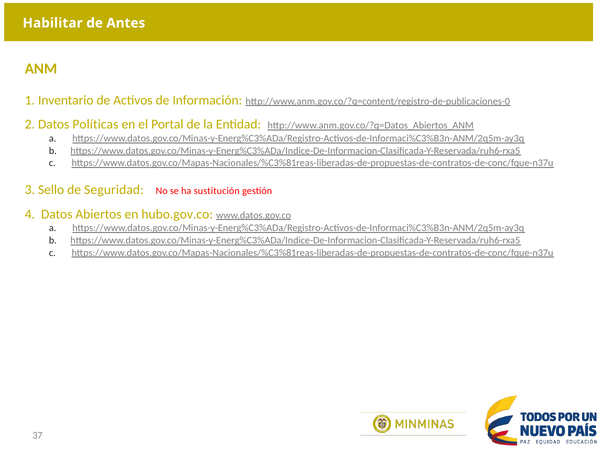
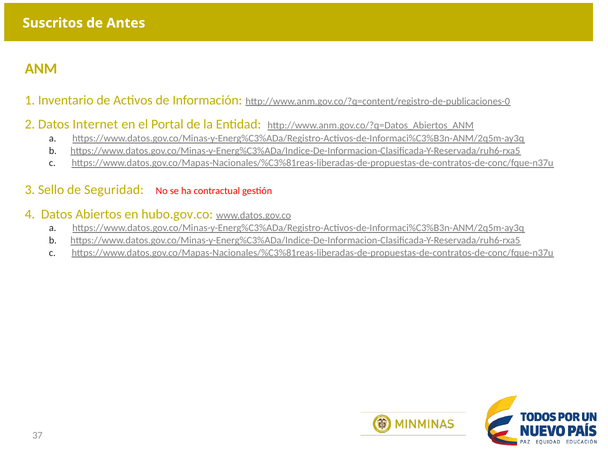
Habilitar: Habilitar -> Suscritos (53, 23)
Políticas: Políticas -> Internet (95, 124)
sustitución: sustitución -> contractual (217, 191)
